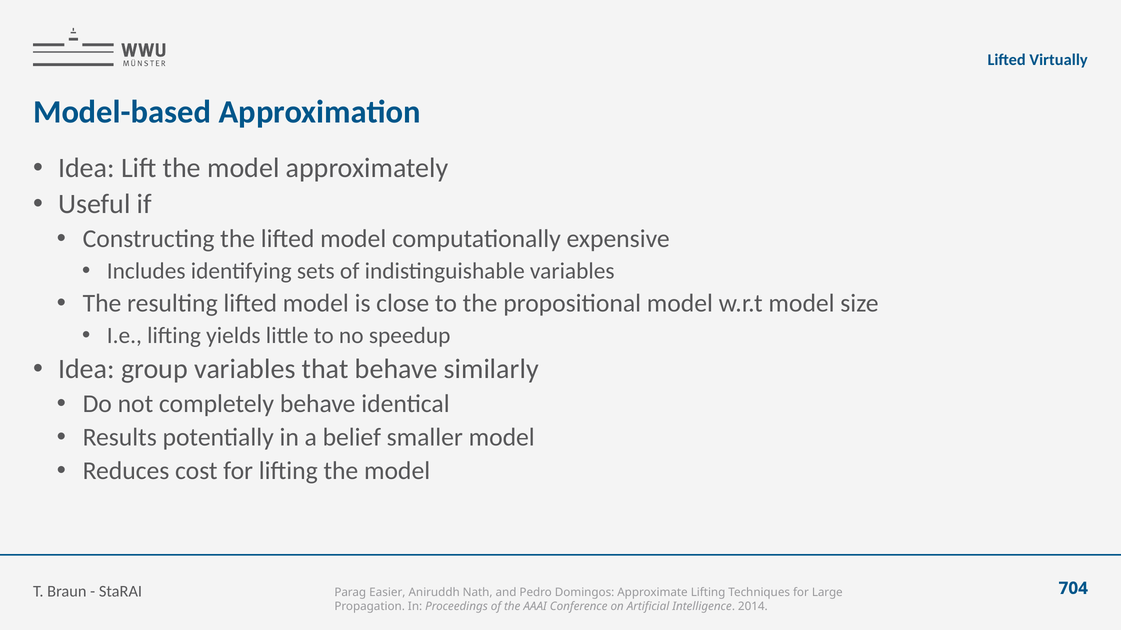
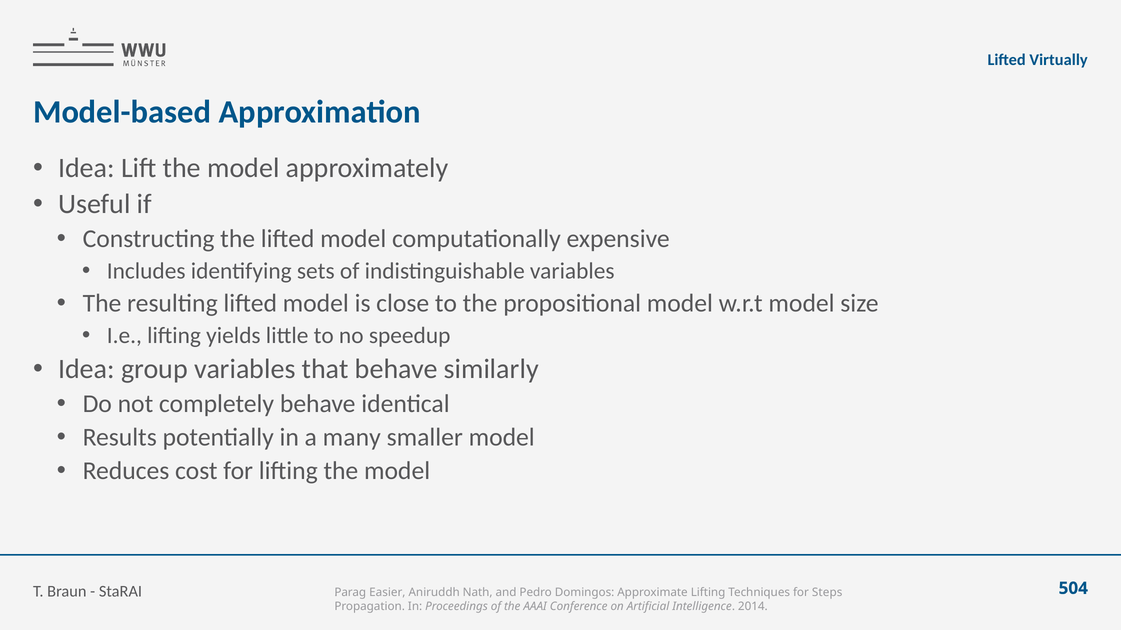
belief: belief -> many (352, 438)
704: 704 -> 504 (1073, 589)
Large: Large -> Steps (827, 593)
